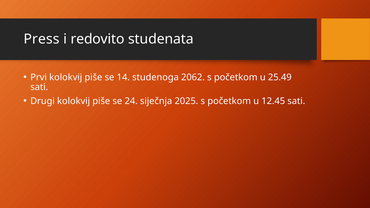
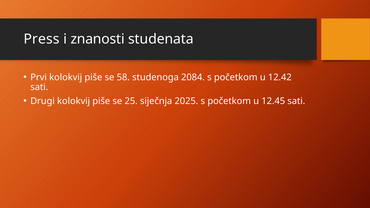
redovito: redovito -> znanosti (98, 39)
14: 14 -> 58 (123, 77)
2062: 2062 -> 2084 (193, 77)
25.49: 25.49 -> 12.42 (280, 77)
24: 24 -> 25 (131, 101)
